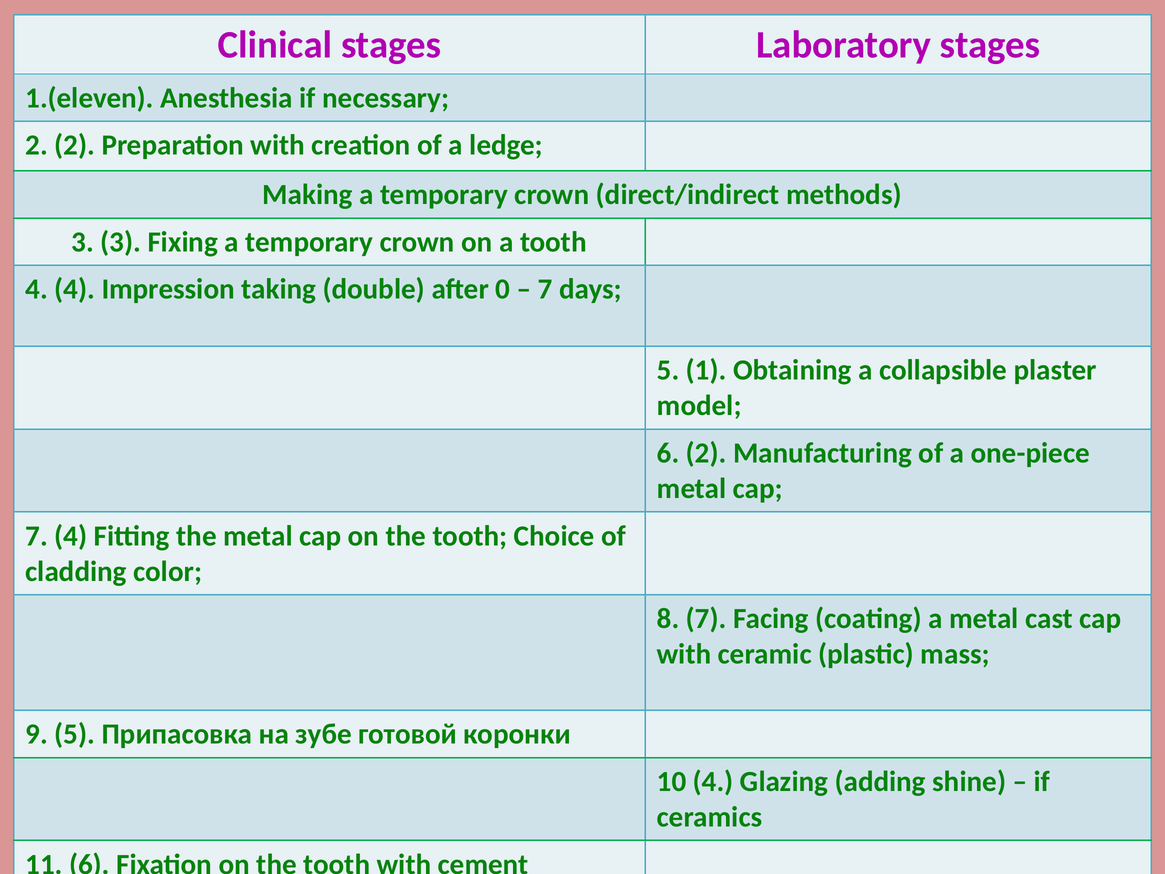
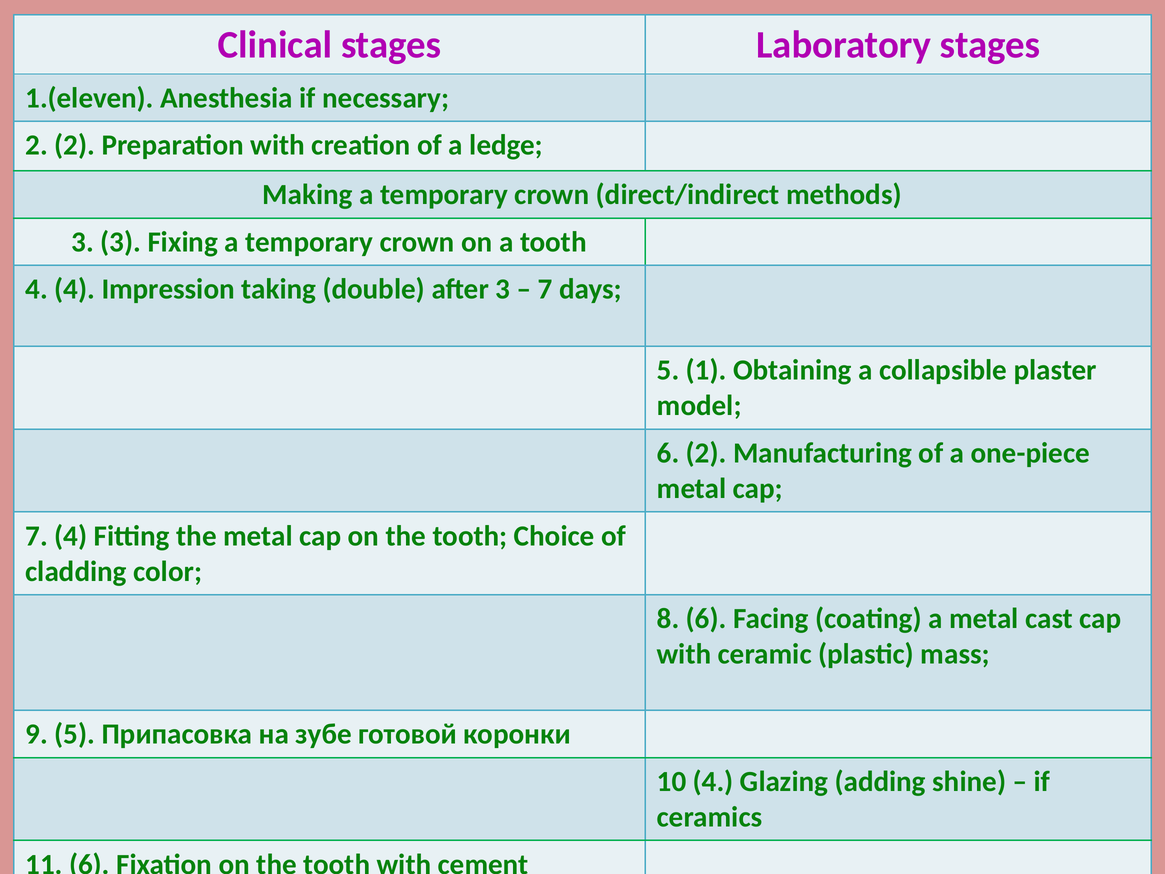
after 0: 0 -> 3 (503, 289)
8 7: 7 -> 6 (706, 619)
